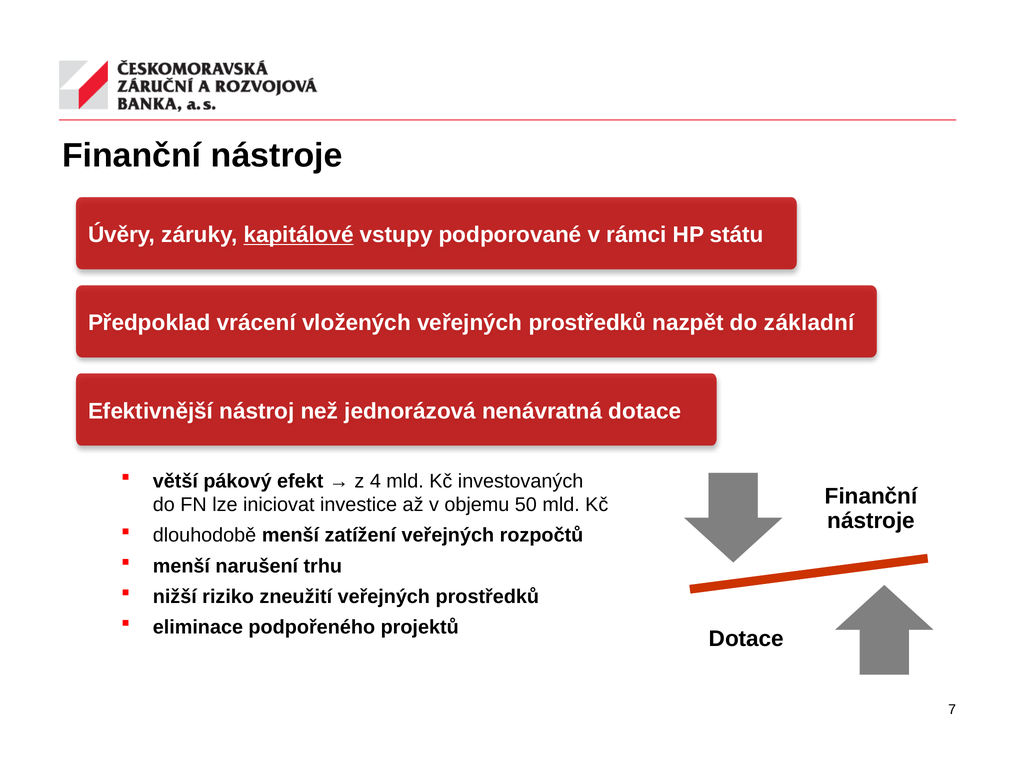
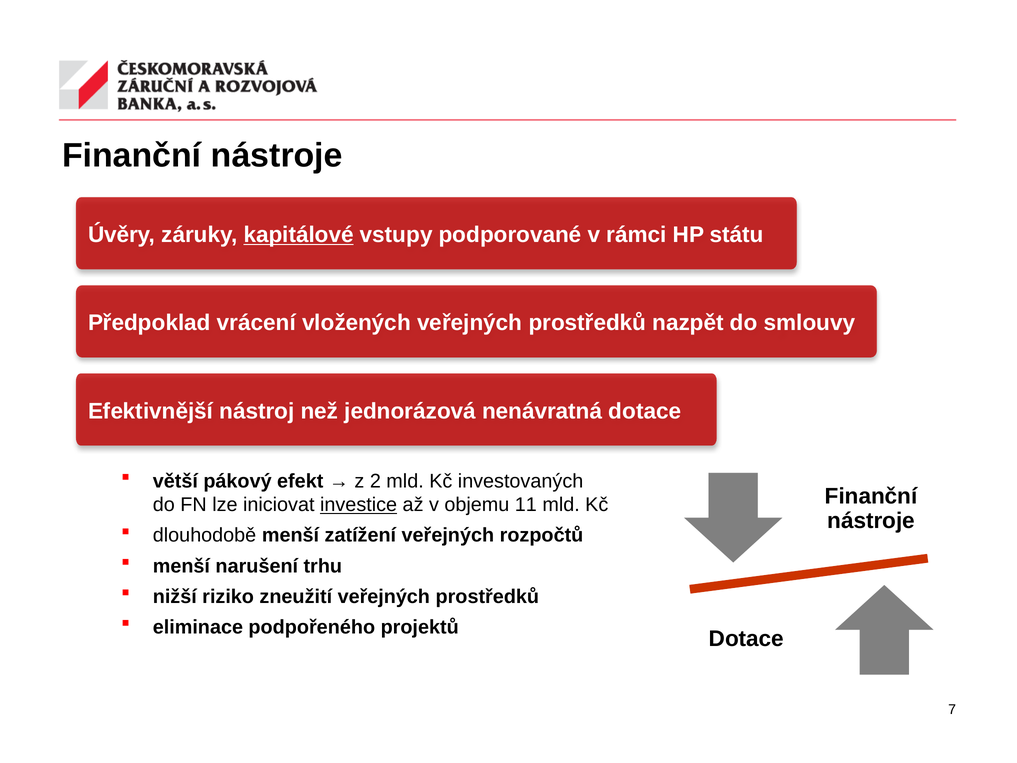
základní: základní -> smlouvy (809, 323)
4: 4 -> 2 (375, 481)
investice underline: none -> present (359, 505)
50: 50 -> 11 (526, 505)
